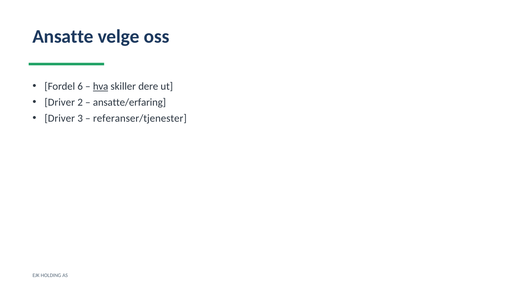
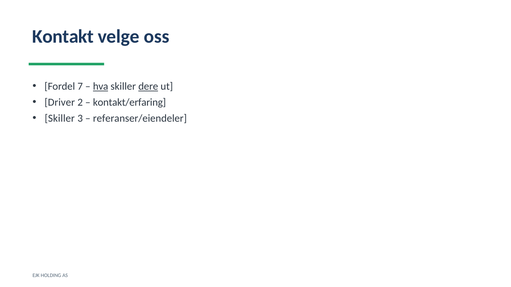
Ansatte: Ansatte -> Kontakt (63, 36)
6: 6 -> 7 (80, 87)
dere underline: none -> present (148, 87)
ansatte/erfaring: ansatte/erfaring -> kontakt/erfaring (129, 103)
Driver: Driver -> Skiller (60, 119)
referanser/tjenester: referanser/tjenester -> referanser/eiendeler (140, 119)
